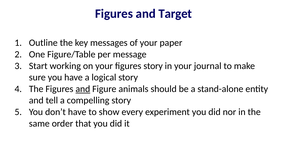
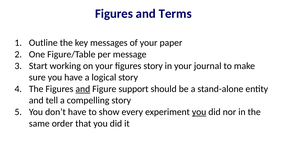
Target: Target -> Terms (175, 14)
animals: animals -> support (134, 89)
you underline: none -> present (199, 112)
